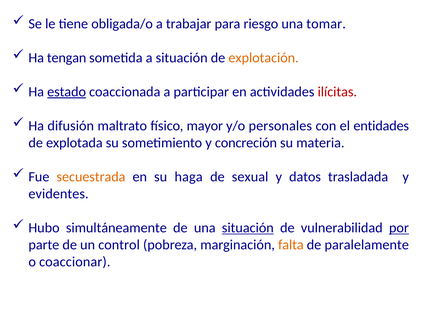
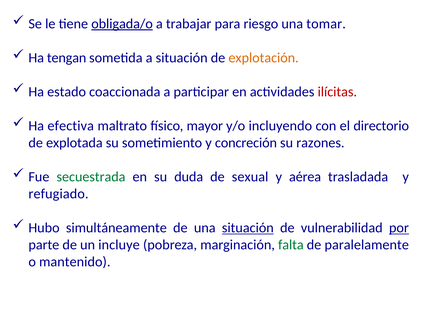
obligada/o underline: none -> present (122, 24)
estado underline: present -> none (67, 92)
difusión: difusión -> efectiva (71, 126)
personales: personales -> incluyendo (280, 126)
entidades: entidades -> directorio (381, 126)
materia: materia -> razones (320, 143)
secuestrada colour: orange -> green (91, 177)
haga: haga -> duda (189, 177)
datos: datos -> aérea (305, 177)
evidentes: evidentes -> refugiado (59, 194)
control: control -> incluye (119, 245)
falta colour: orange -> green (291, 245)
coaccionar: coaccionar -> mantenido (75, 262)
